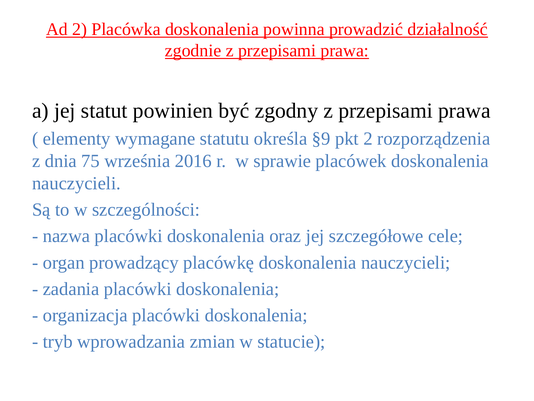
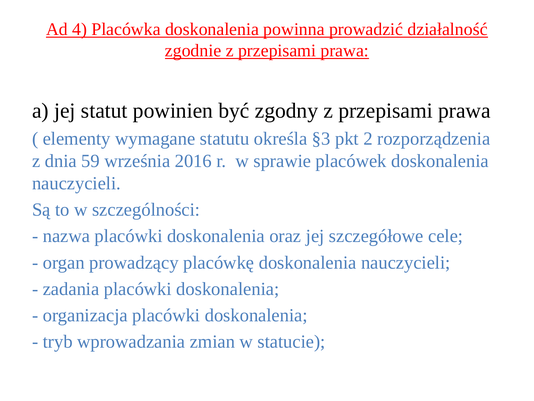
Ad 2: 2 -> 4 (80, 29)
§9: §9 -> §3 (321, 139)
75: 75 -> 59 (91, 161)
